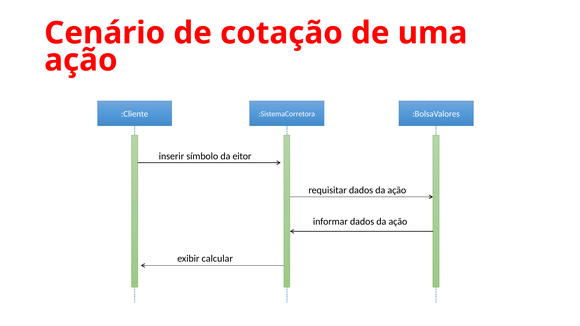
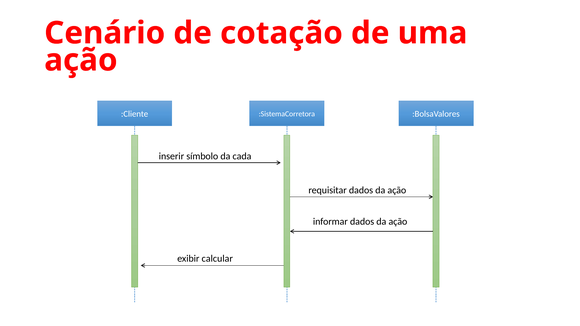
eitor: eitor -> cada (242, 156)
